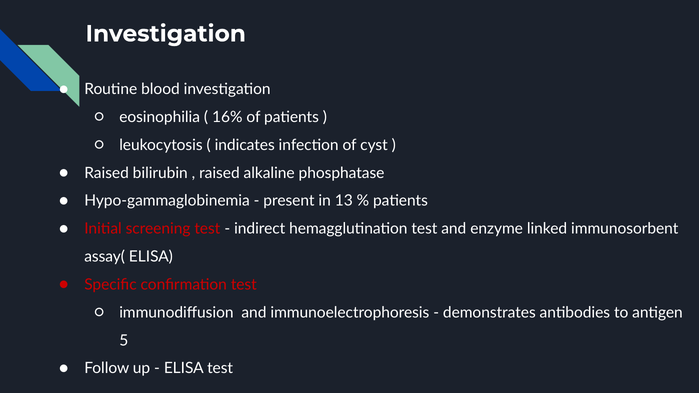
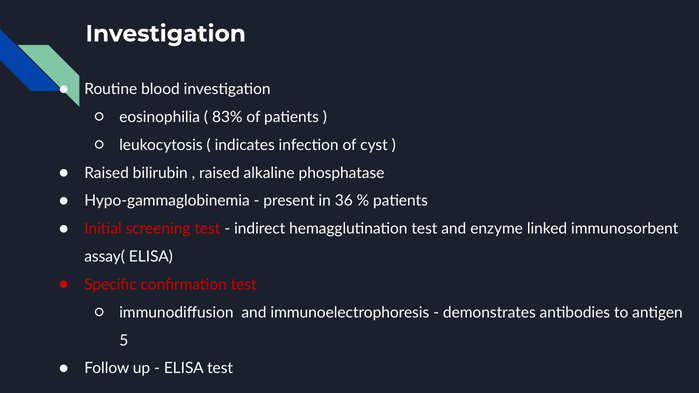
16%: 16% -> 83% (227, 117)
13: 13 -> 36 (344, 201)
